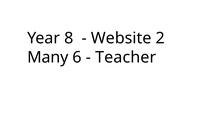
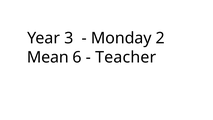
8: 8 -> 3 (69, 38)
Website: Website -> Monday (121, 38)
Many: Many -> Mean (48, 57)
